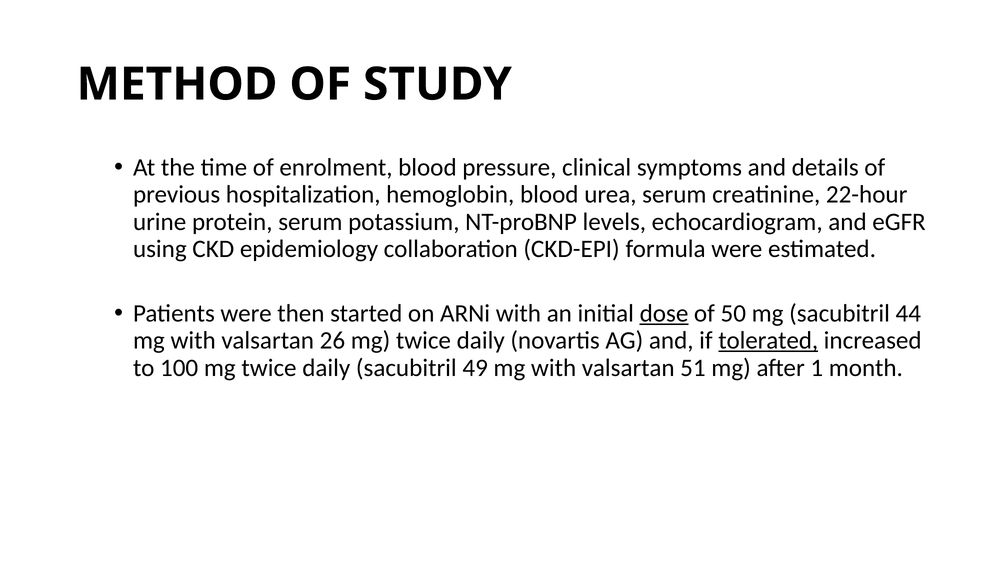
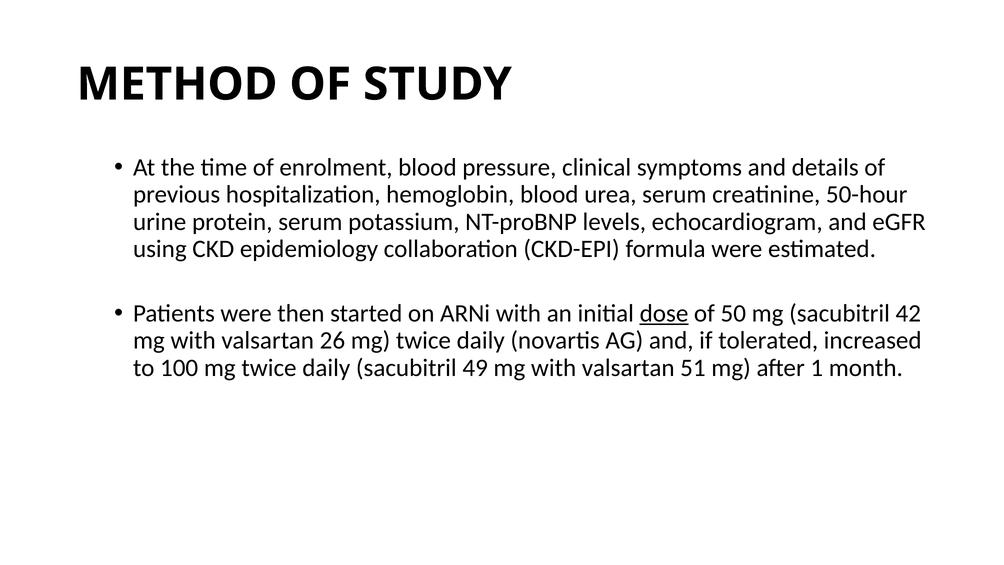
22-hour: 22-hour -> 50-hour (867, 195)
44: 44 -> 42 (908, 313)
tolerated underline: present -> none (768, 341)
